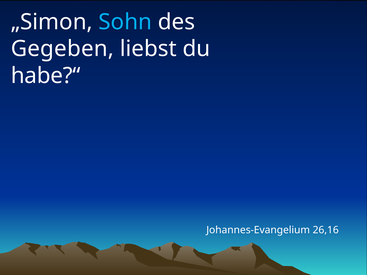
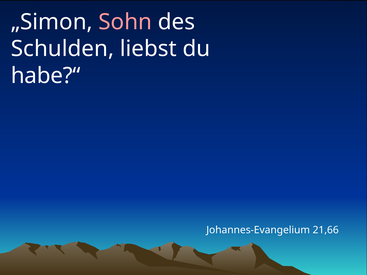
Sohn colour: light blue -> pink (125, 22)
Gegeben: Gegeben -> Schulden (62, 49)
26,16: 26,16 -> 21,66 (326, 230)
